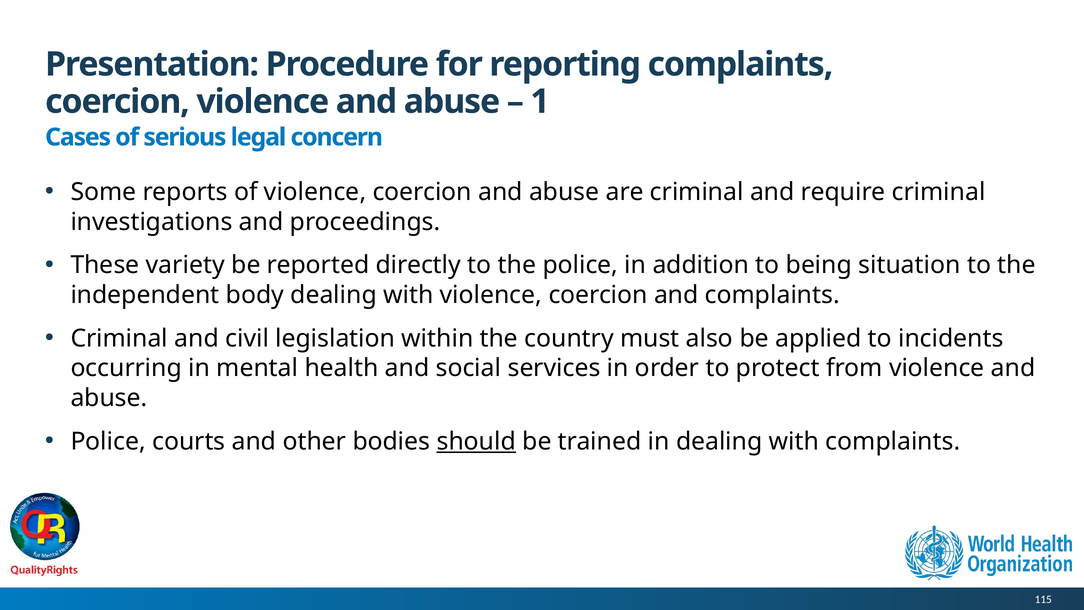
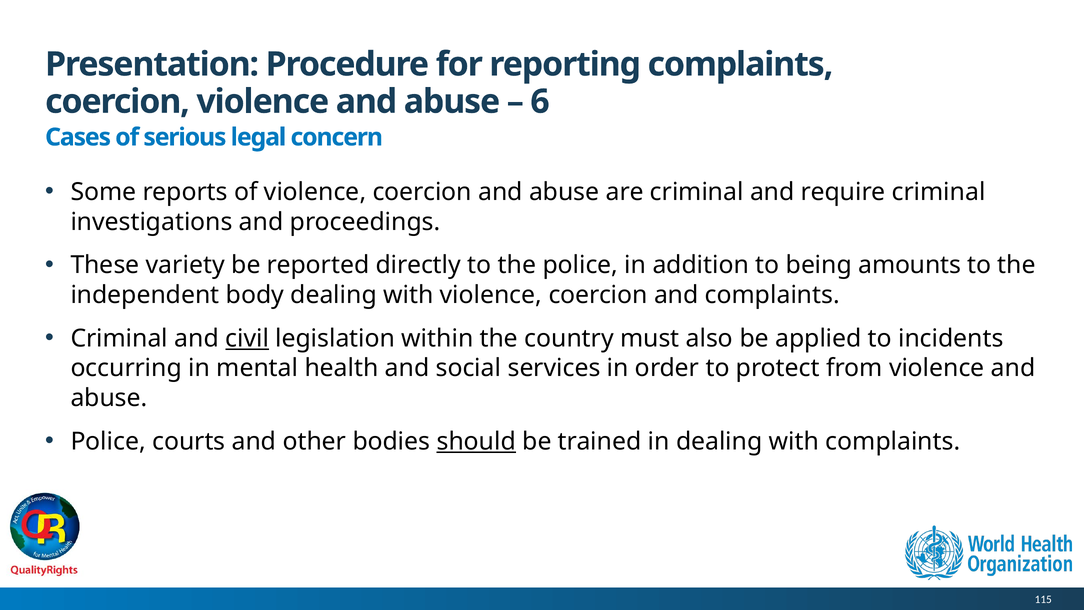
1: 1 -> 6 (540, 102)
situation: situation -> amounts (910, 265)
civil underline: none -> present (247, 338)
